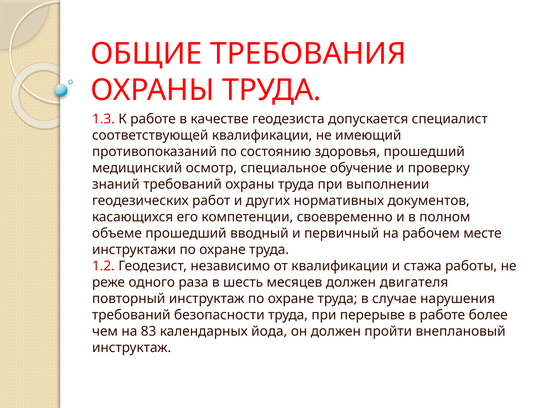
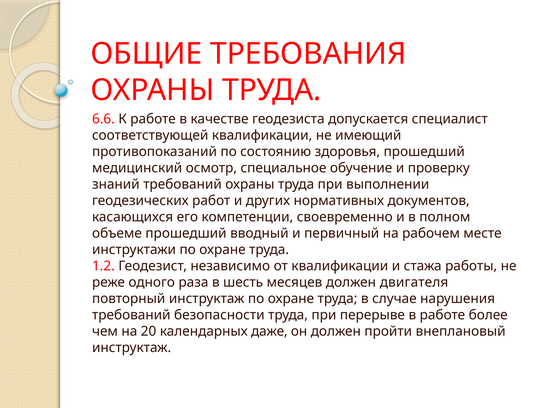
1.3: 1.3 -> 6.6 (103, 119)
83: 83 -> 20 (149, 331)
йода: йода -> даже (269, 331)
